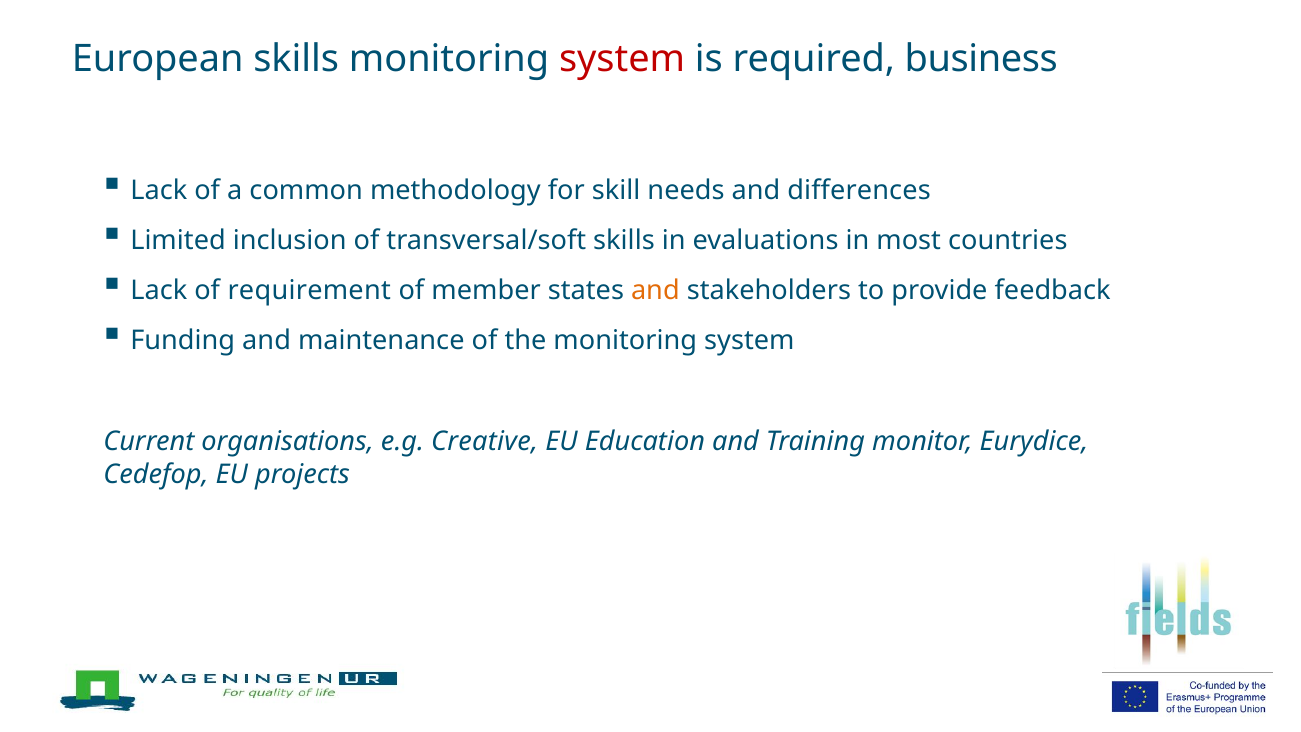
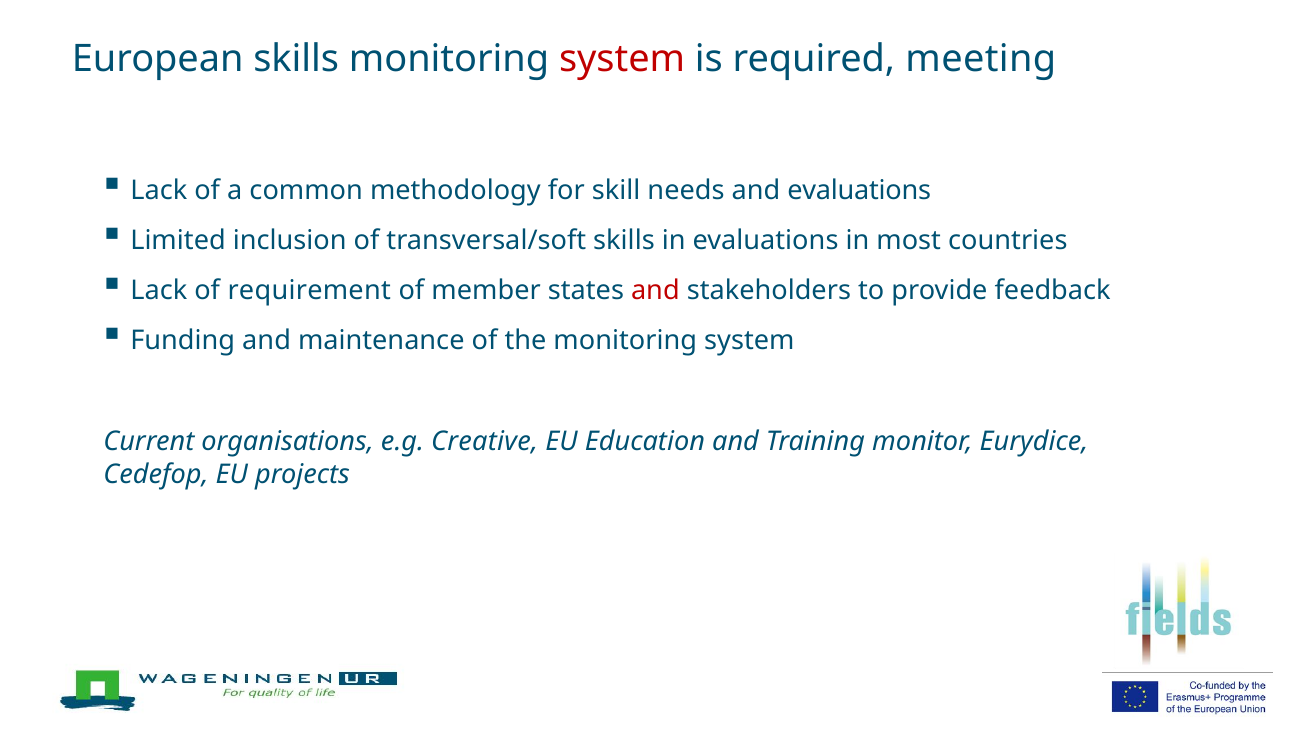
business: business -> meeting (981, 59)
and differences: differences -> evaluations (859, 190)
and colour: orange -> red (655, 291)
